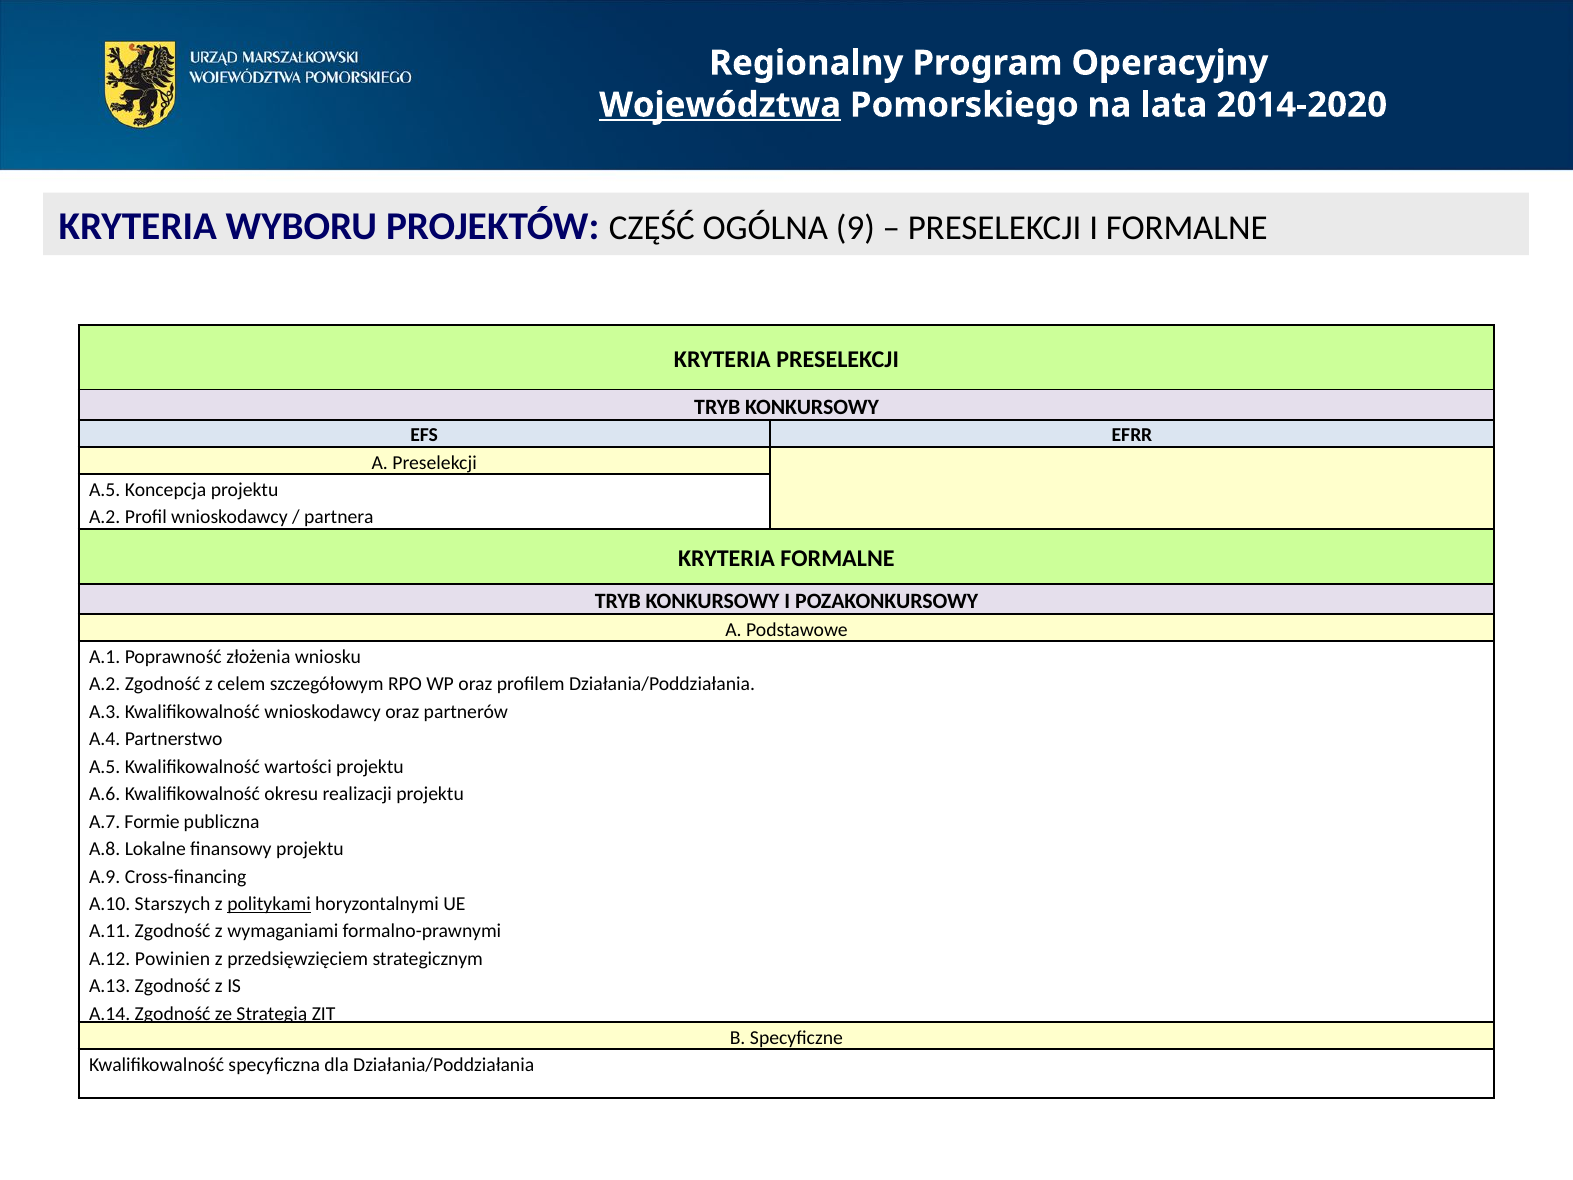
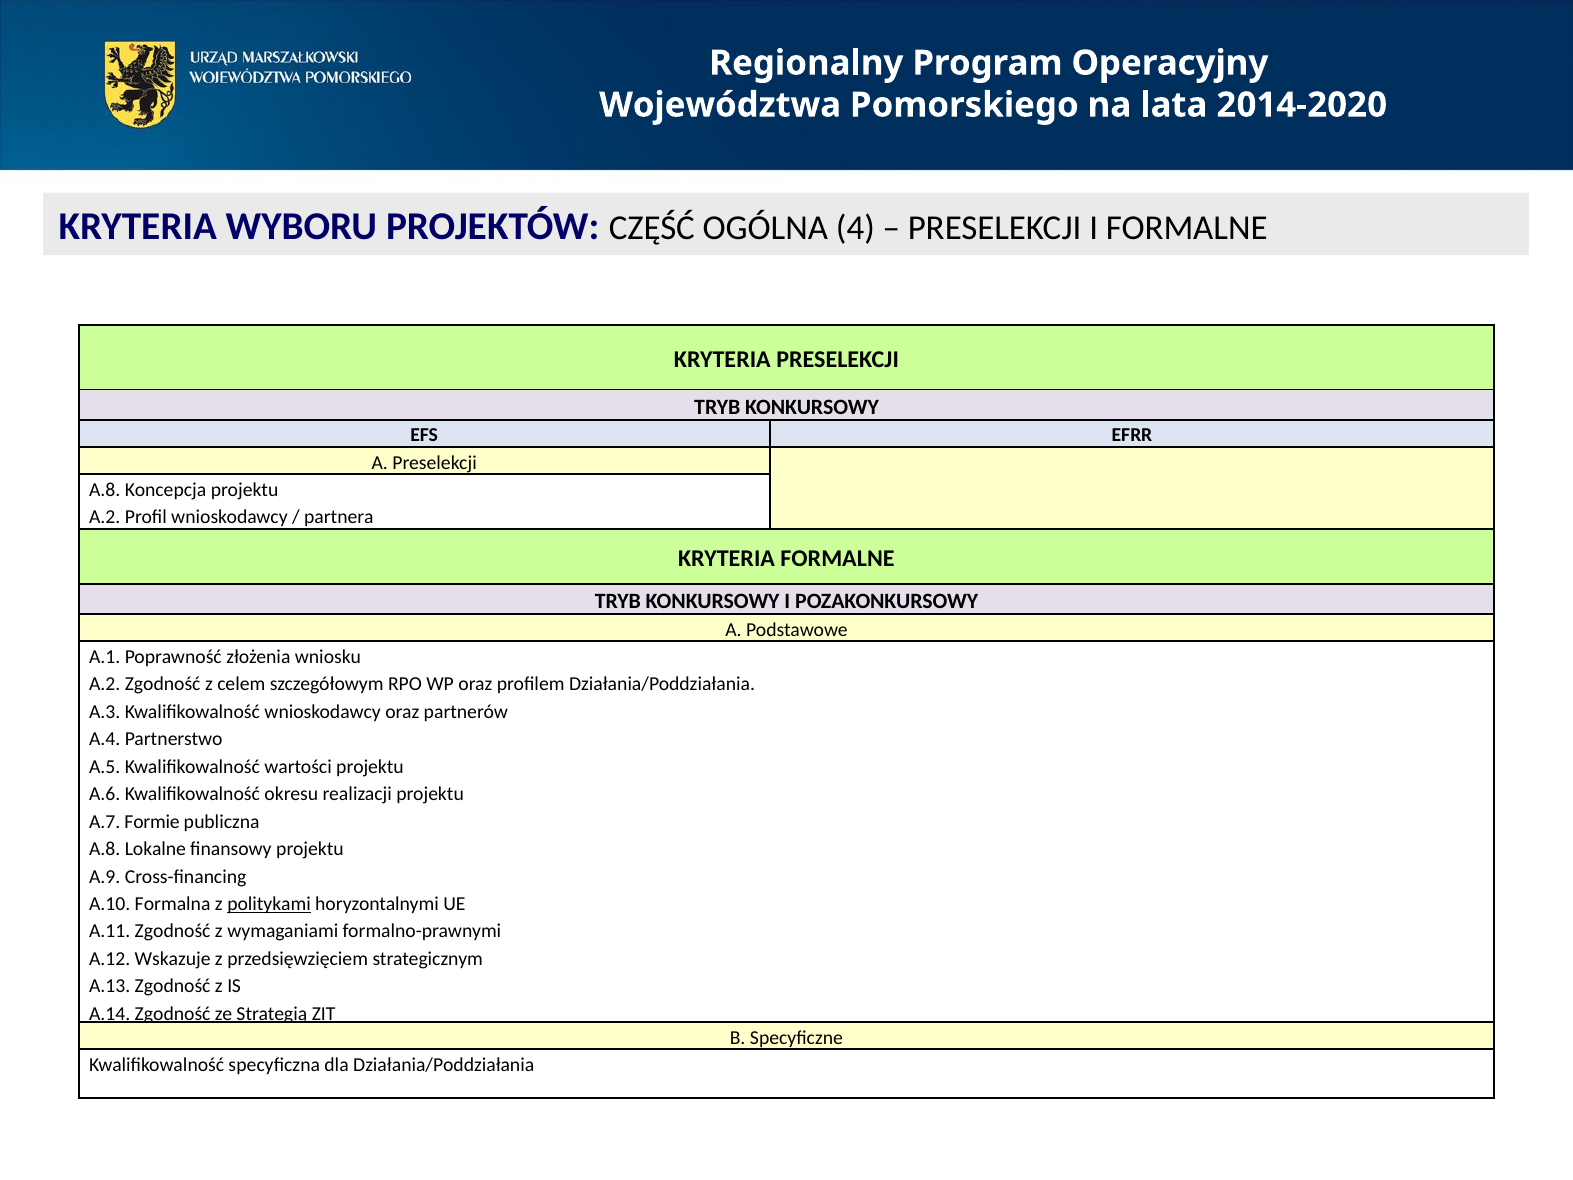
Województwa underline: present -> none (720, 105)
9: 9 -> 4 (855, 228)
A.5: A.5 -> A.8 (105, 490)
Starszych: Starszych -> Formalna (173, 904)
Powinien: Powinien -> Wskazuje (173, 959)
